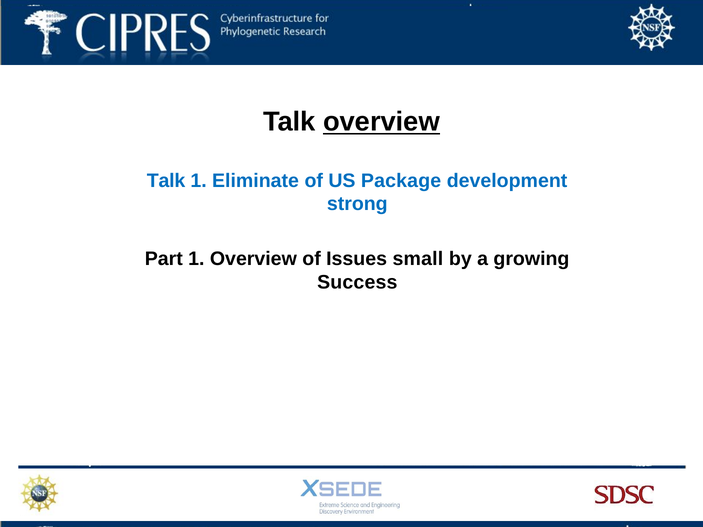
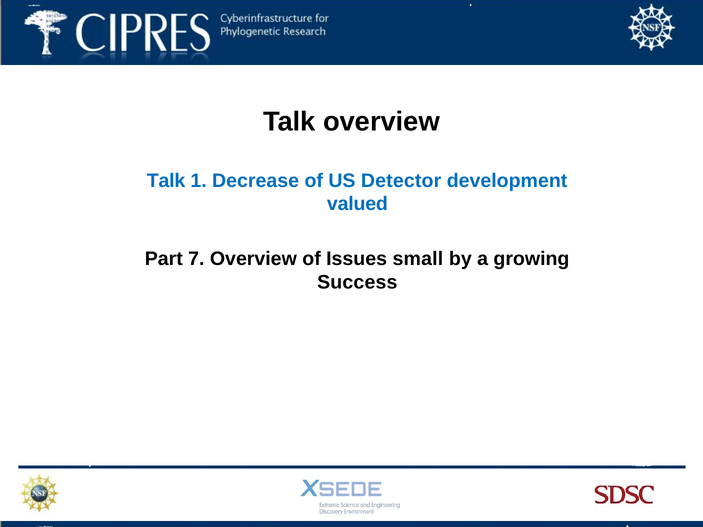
overview underline: present -> none (382, 122)
Eliminate: Eliminate -> Decrease (256, 181)
Package: Package -> Detector (401, 181)
strong: strong -> valued (357, 204)
Part 1: 1 -> 7 (196, 259)
